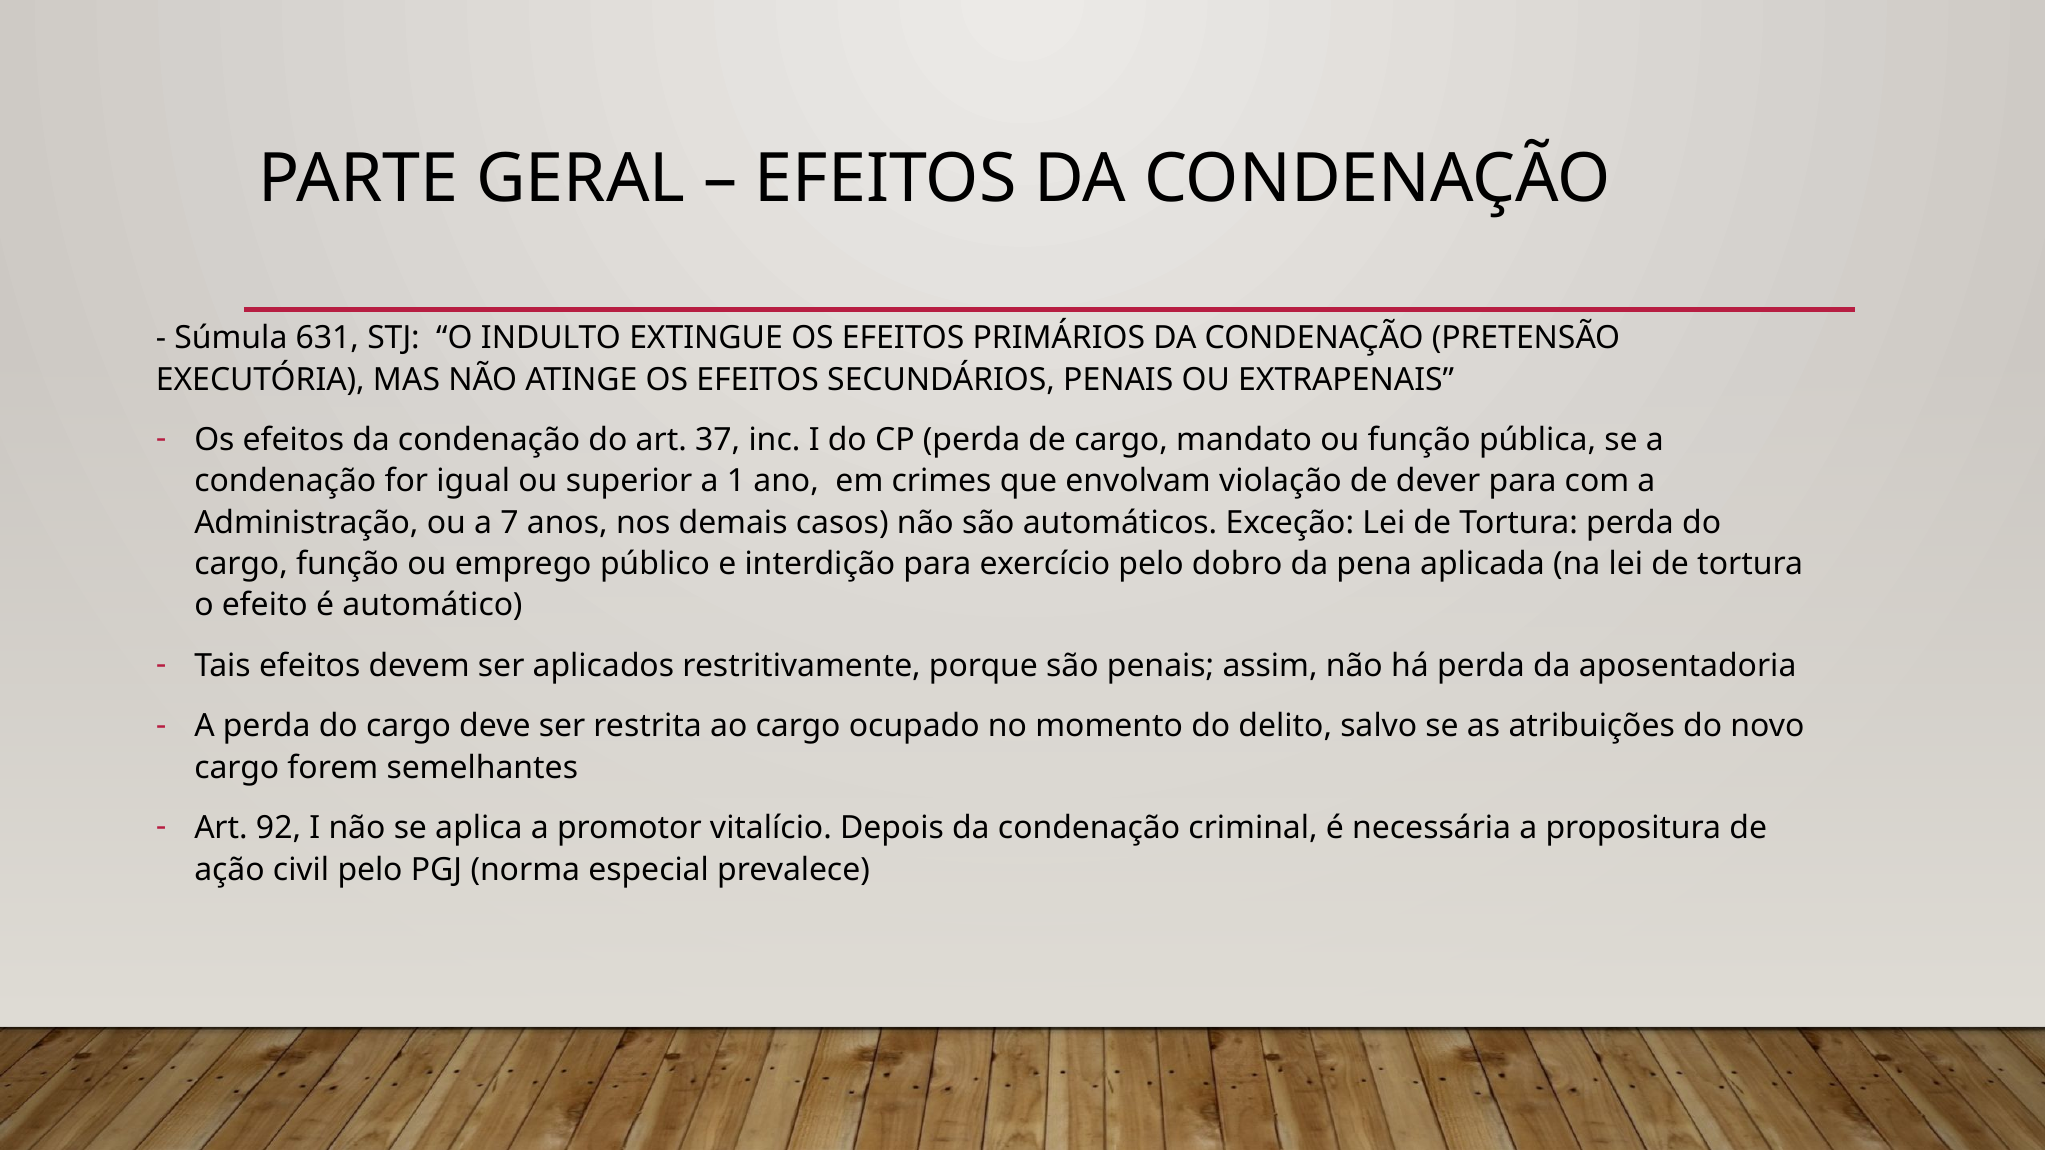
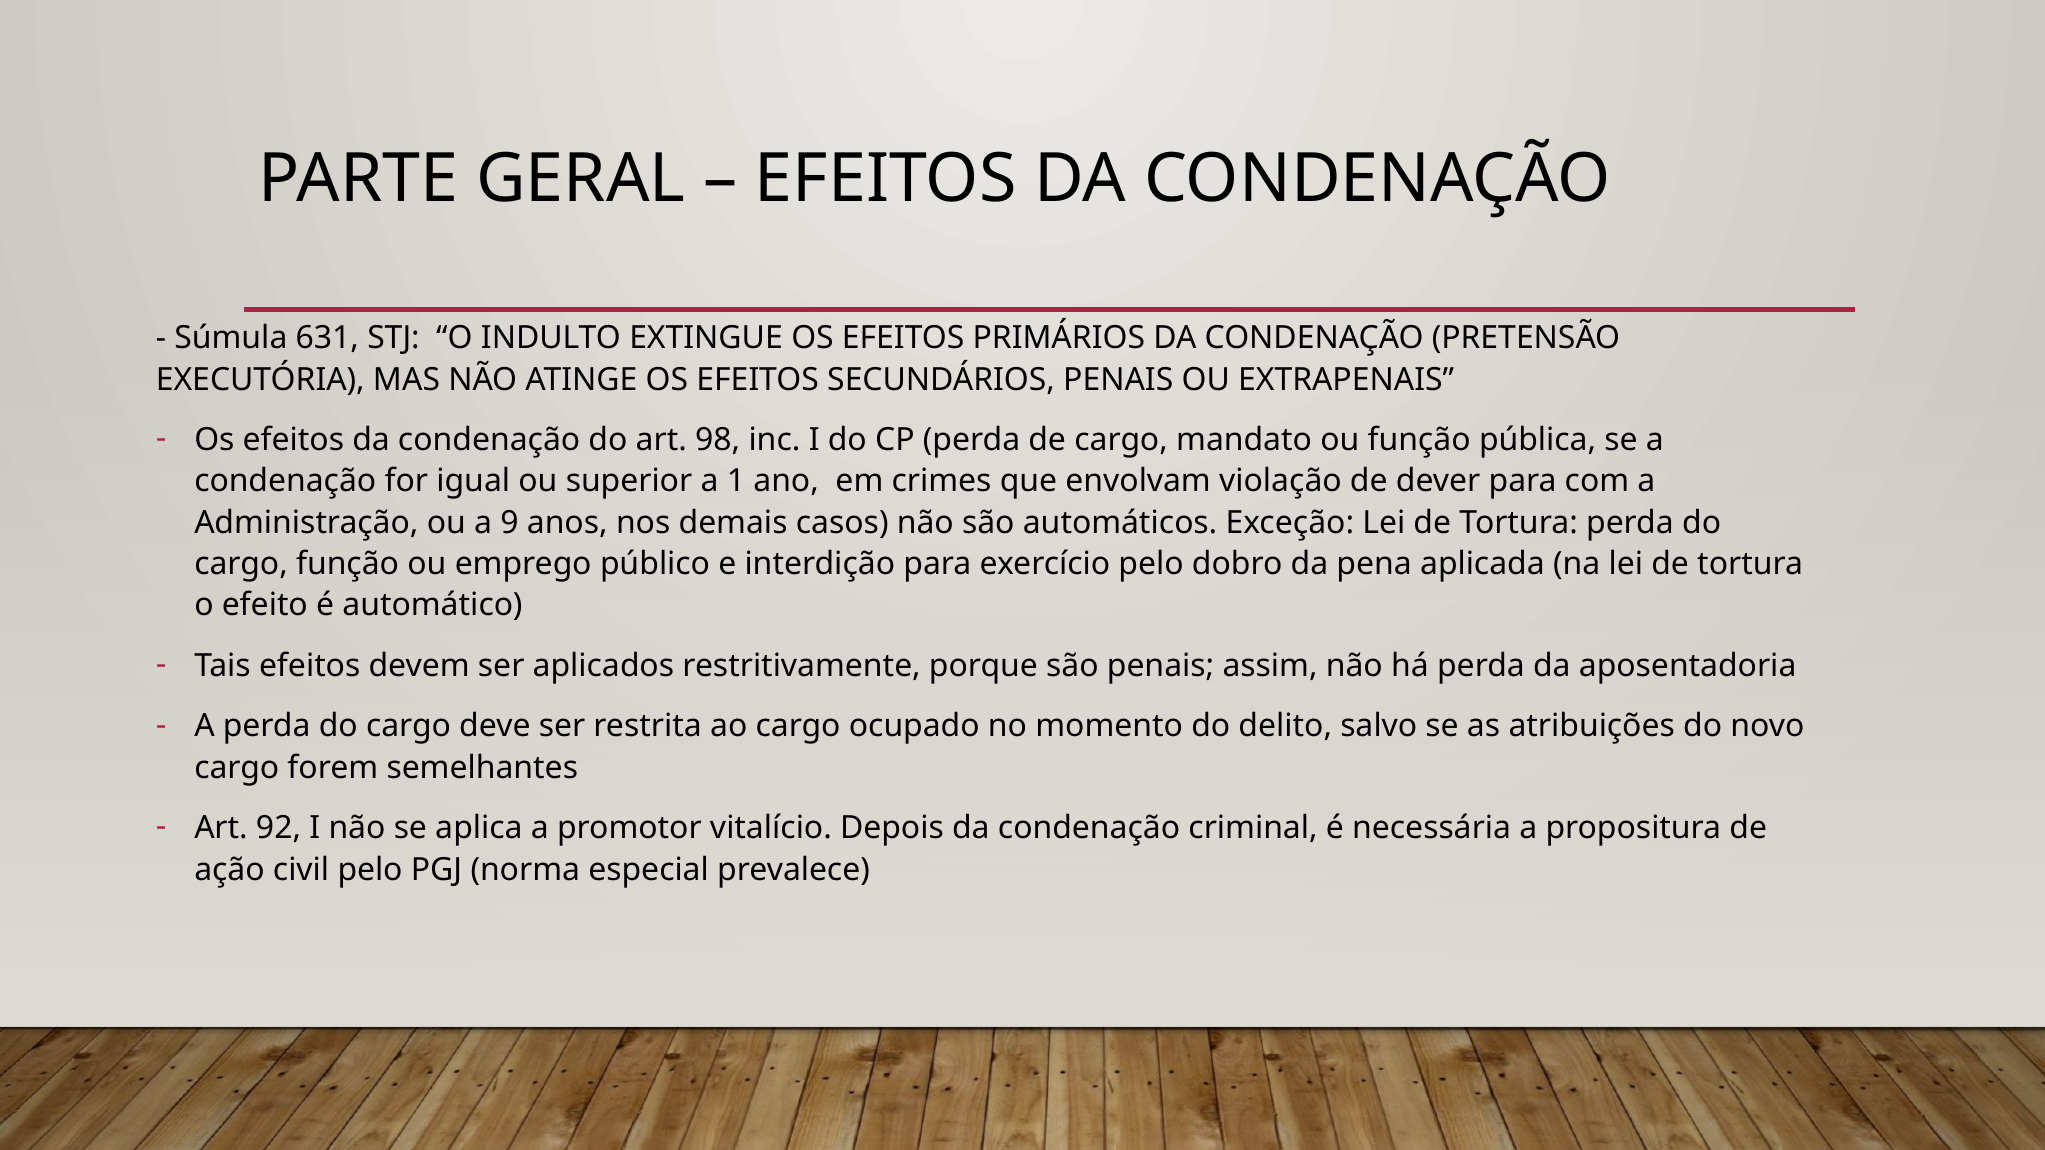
37: 37 -> 98 (718, 440)
7: 7 -> 9 (510, 523)
